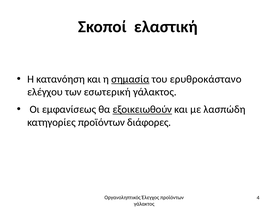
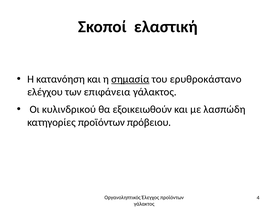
εσωτερική: εσωτερική -> επιφάνεια (107, 92)
εμφανίσεως: εμφανίσεως -> κυλινδρικού (69, 109)
εξοικειωθούν underline: present -> none (142, 109)
διάφορες: διάφορες -> πρόβειου (149, 122)
